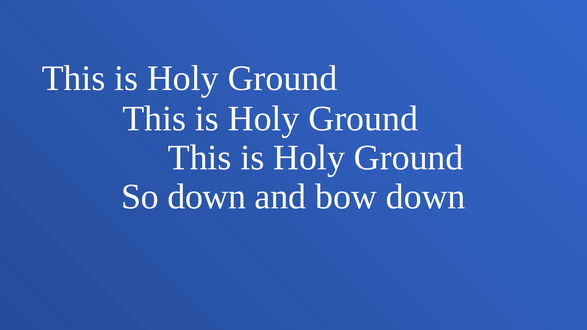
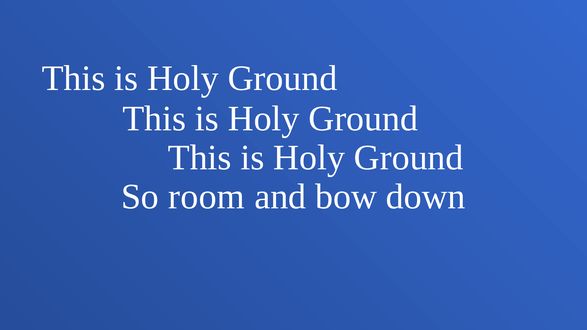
So down: down -> room (206, 197)
